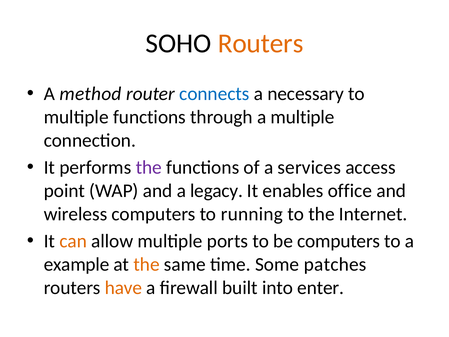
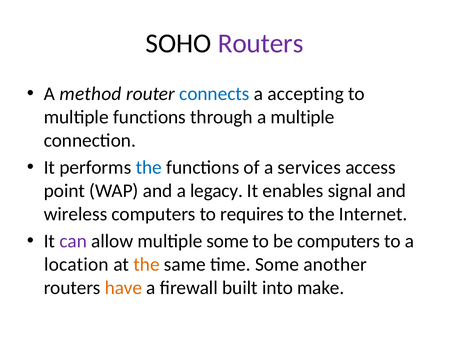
Routers colour: orange -> purple (261, 43)
necessary: necessary -> accepting (306, 94)
the colour: purple -> blue (149, 167)
office: office -> signal (350, 191)
running: running -> requires (252, 214)
can colour: orange -> purple (73, 241)
multiple ports: ports -> some (228, 241)
example: example -> location (76, 264)
patches: patches -> another (335, 264)
enter: enter -> make (321, 287)
